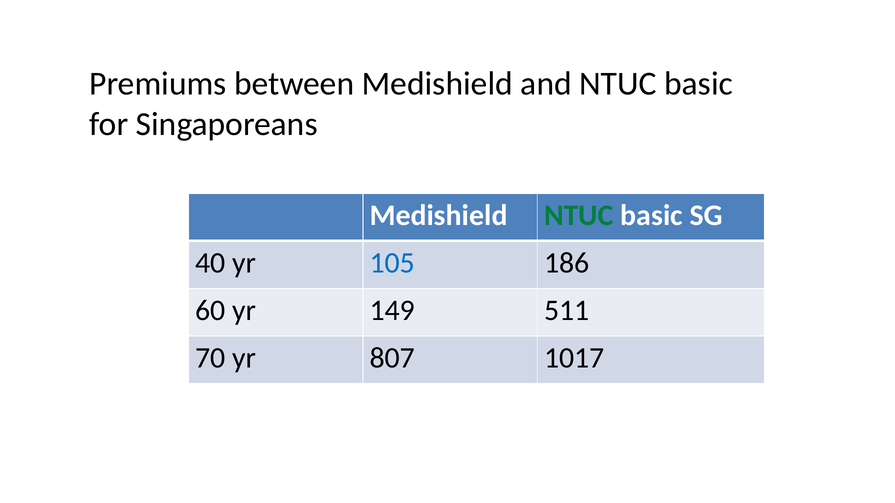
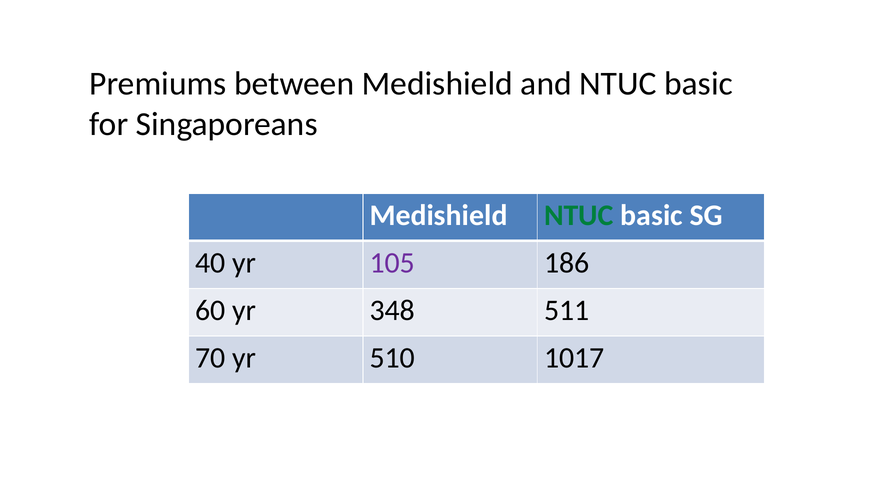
105 colour: blue -> purple (392, 263)
149: 149 -> 348 (392, 311)
807: 807 -> 510 (392, 358)
